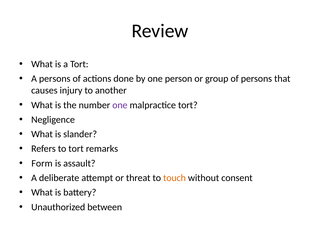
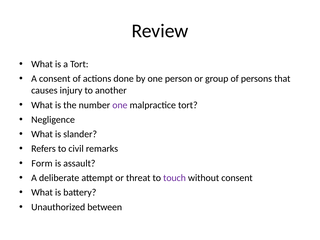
A persons: persons -> consent (55, 79)
to tort: tort -> civil (76, 149)
touch colour: orange -> purple (175, 178)
